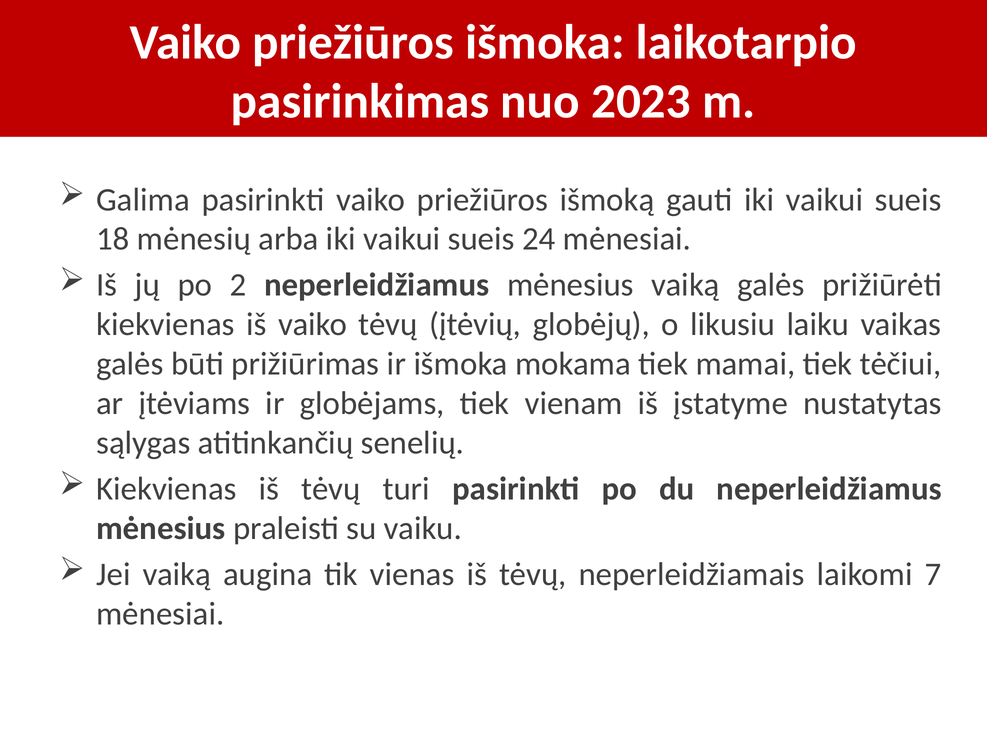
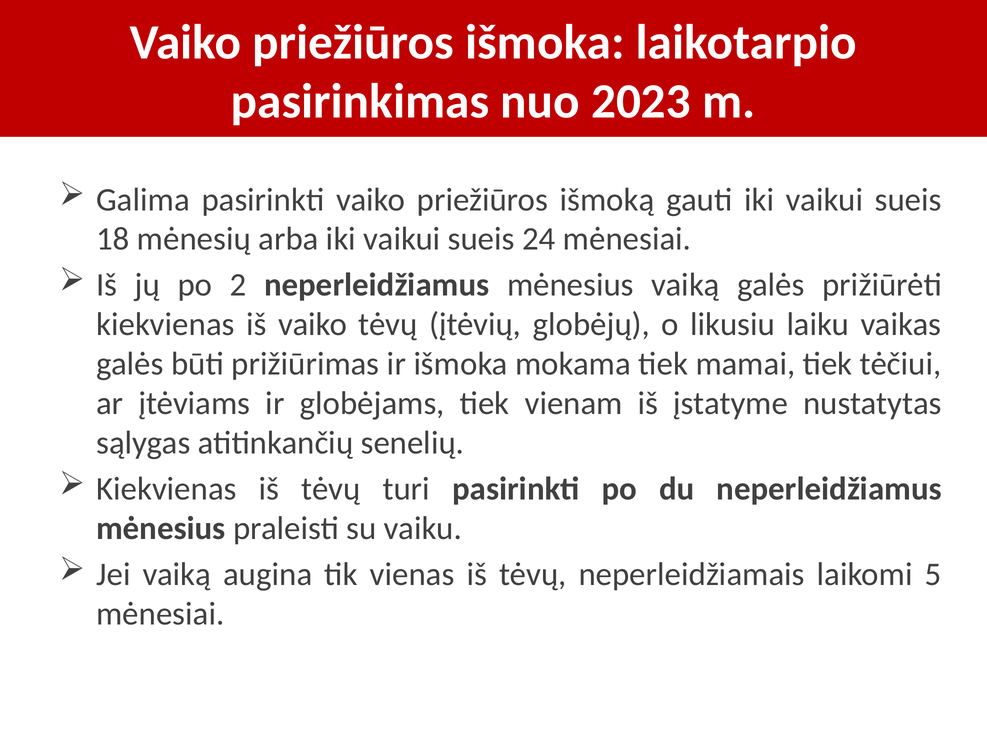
7: 7 -> 5 (933, 575)
